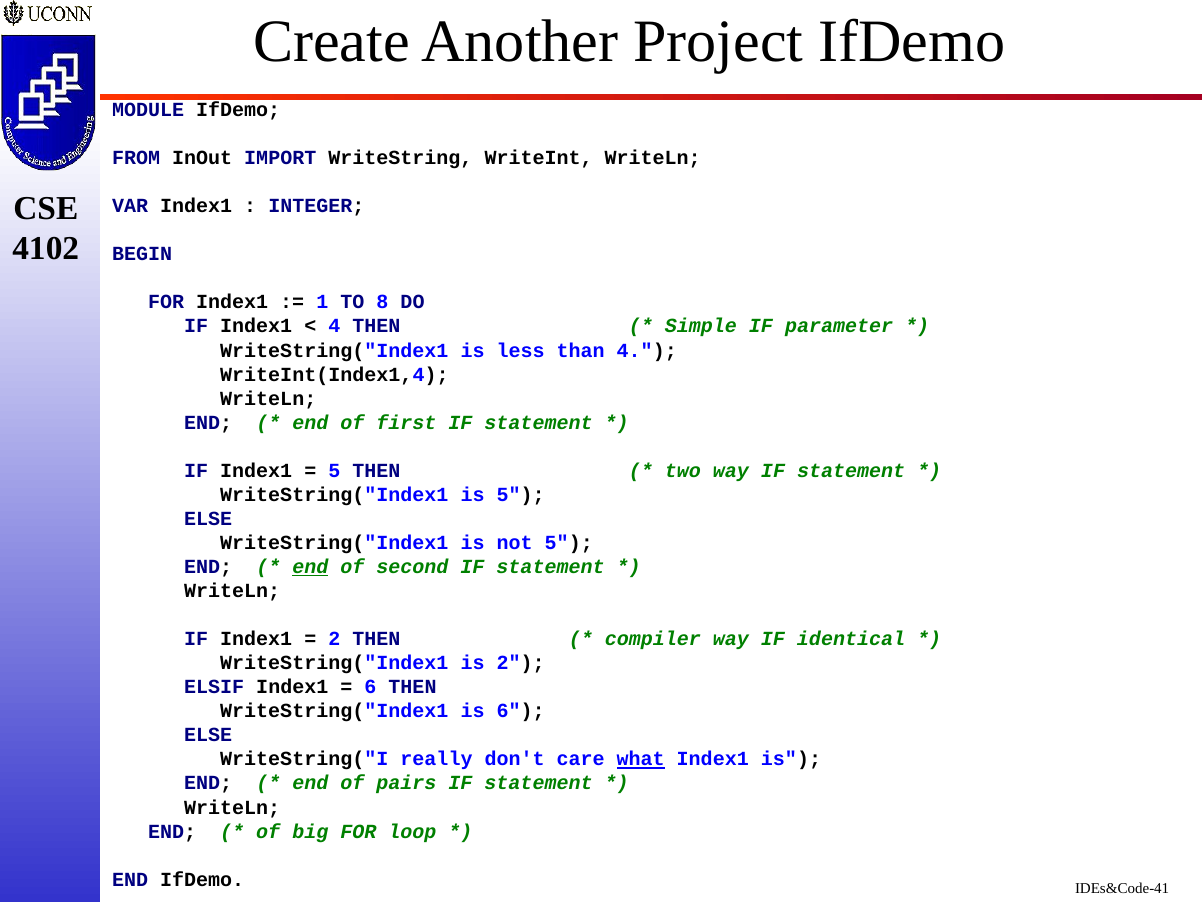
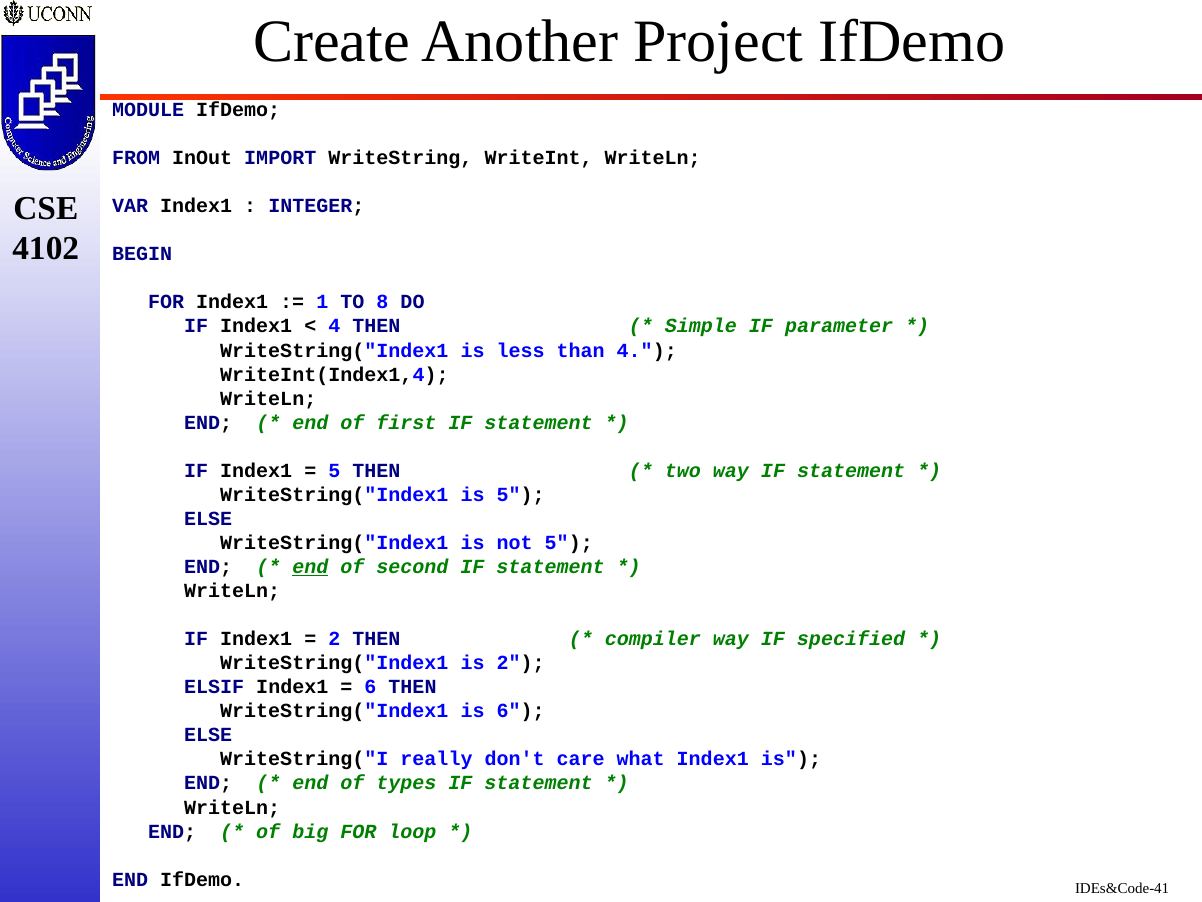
identical: identical -> specified (851, 639)
what underline: present -> none (641, 759)
pairs: pairs -> types (406, 783)
